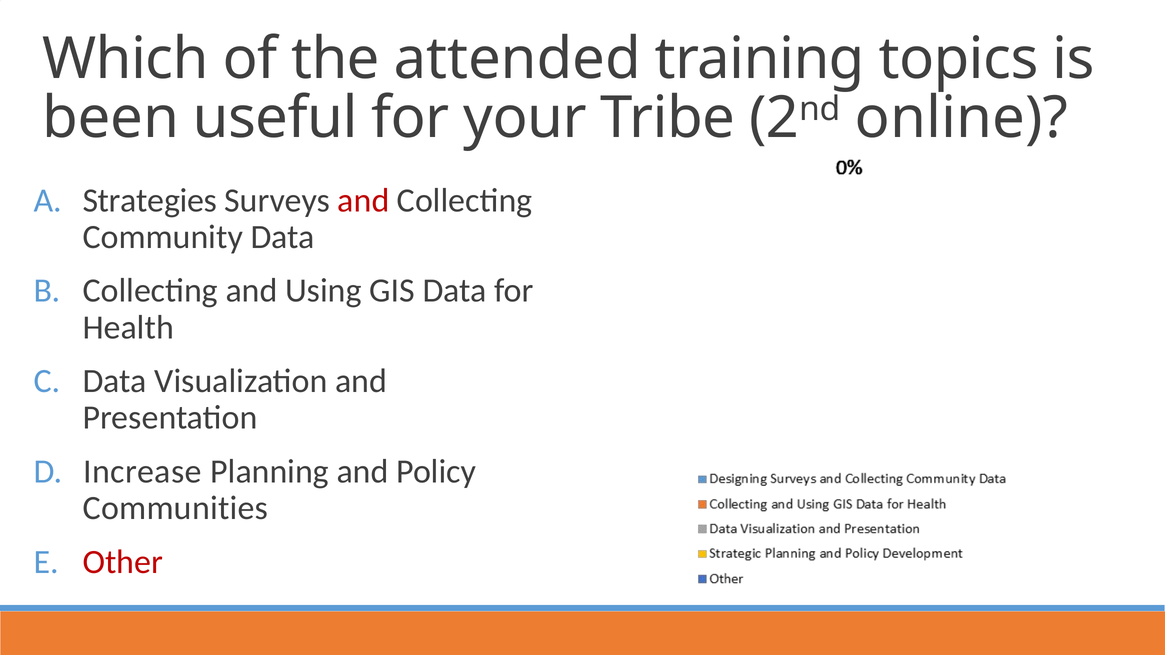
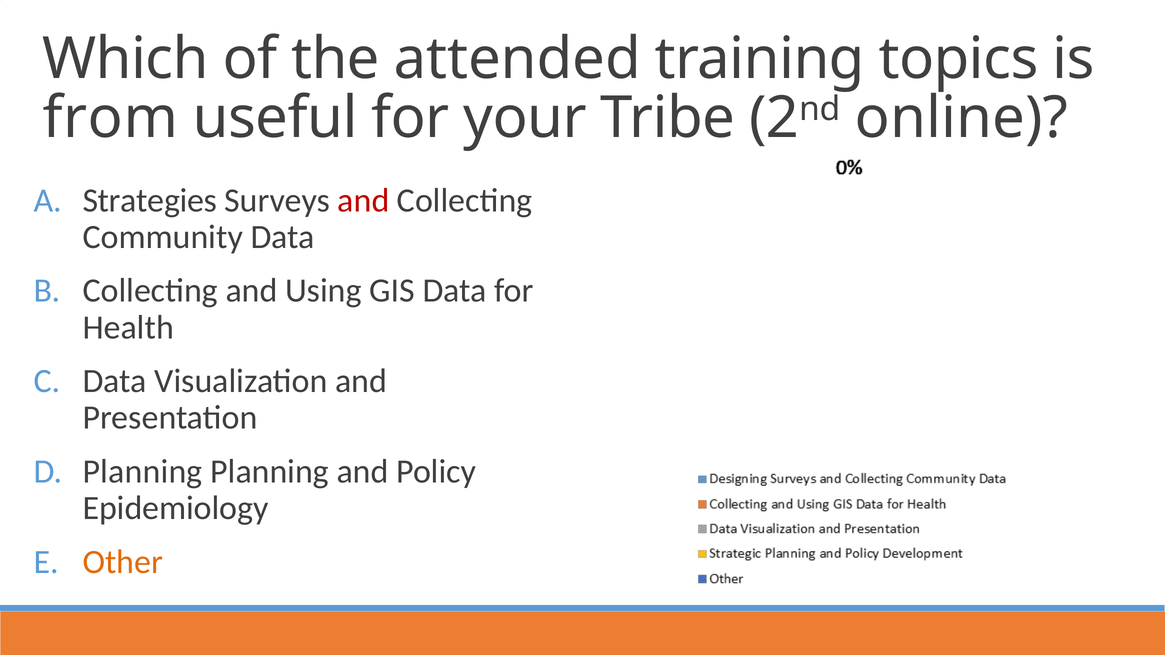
been: been -> from (110, 118)
Increase: Increase -> Planning (143, 472)
Communities: Communities -> Epidemiology (176, 508)
Other colour: red -> orange (123, 562)
